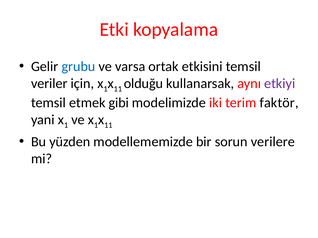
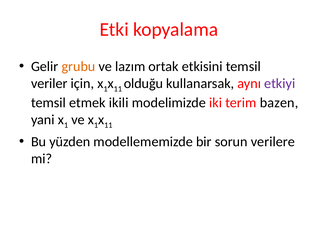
grubu colour: blue -> orange (78, 67)
varsa: varsa -> lazım (130, 67)
gibi: gibi -> ikili (119, 103)
faktör: faktör -> bazen (279, 103)
